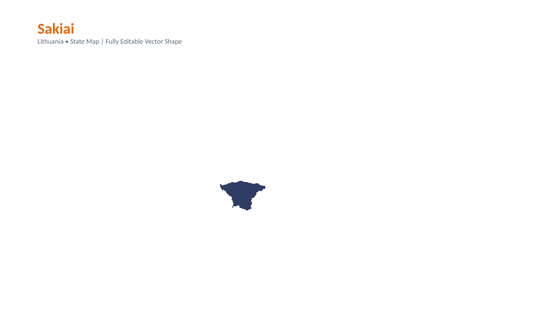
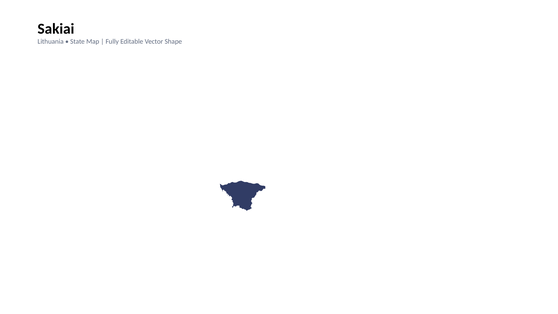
Sakiai colour: orange -> black (56, 29)
